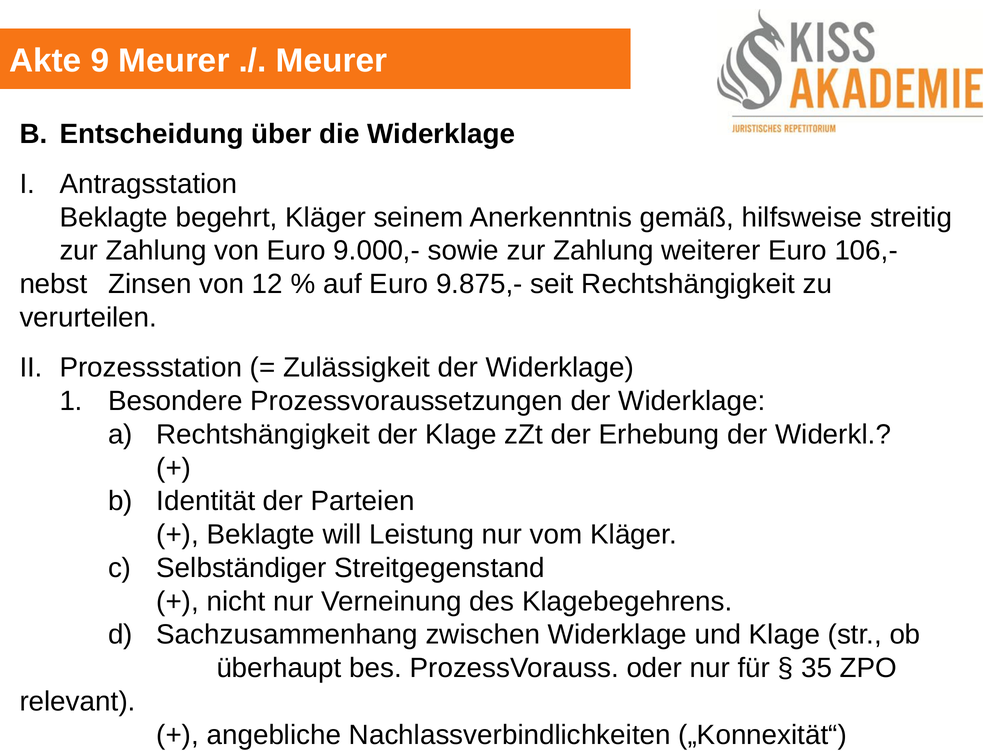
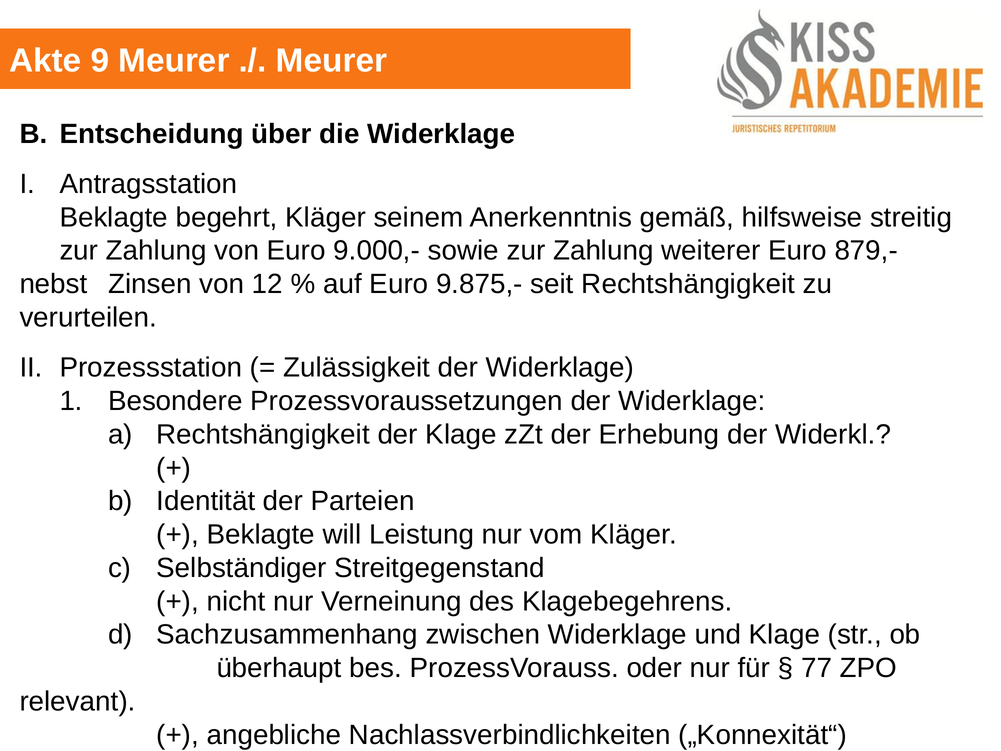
106,-: 106,- -> 879,- (866, 251)
35: 35 -> 77 (817, 668)
